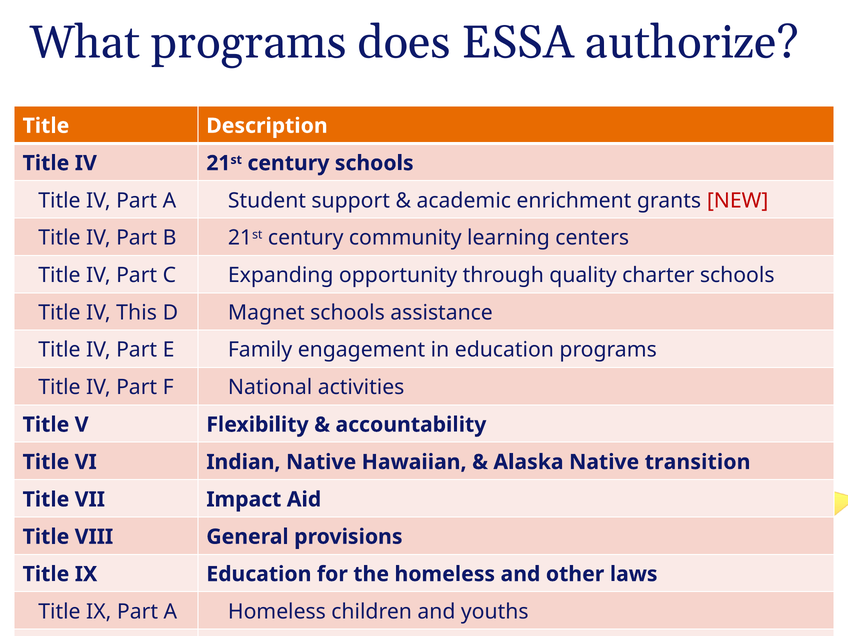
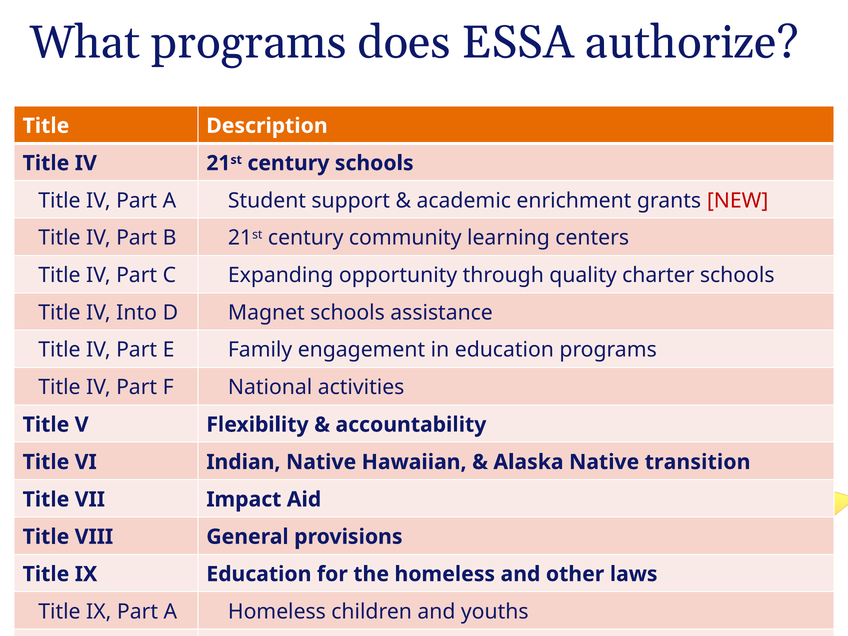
This: This -> Into (137, 313)
